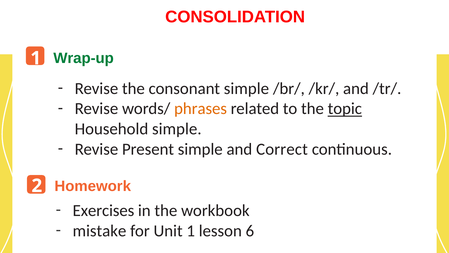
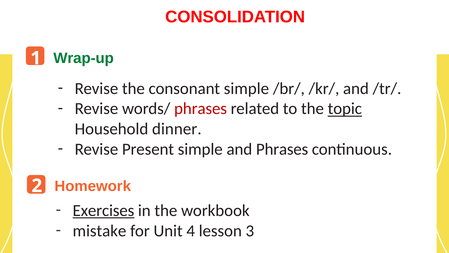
phrases colour: orange -> red (201, 109)
Household simple: simple -> dinner (177, 129)
and Correct: Correct -> Phrases (282, 149)
Exercises underline: none -> present (103, 210)
Unit 1: 1 -> 4 (191, 230)
6: 6 -> 3 (250, 230)
